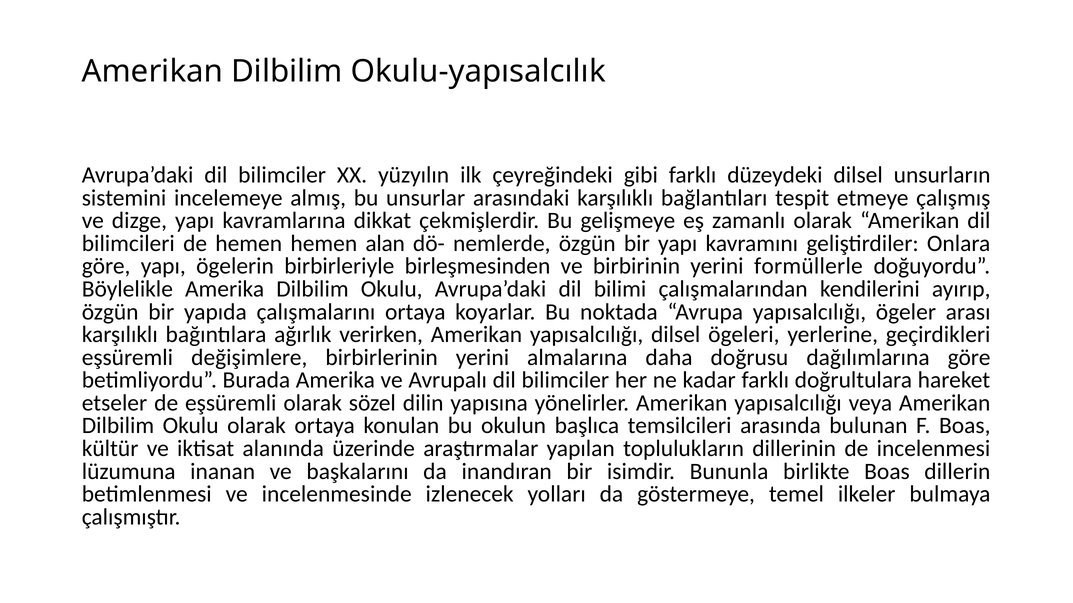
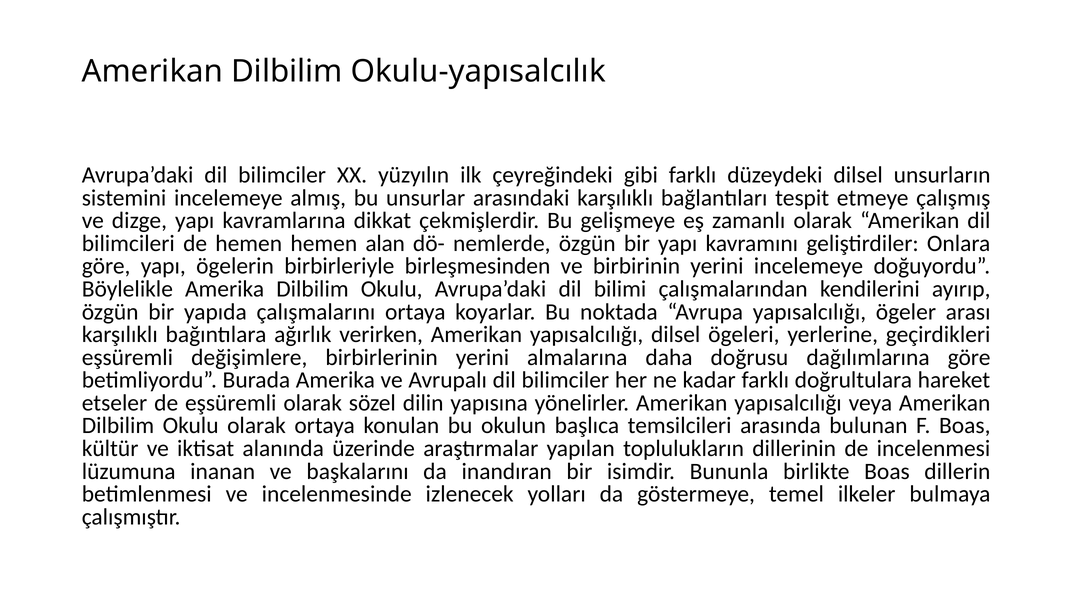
yerini formüllerle: formüllerle -> incelemeye (809, 266)
